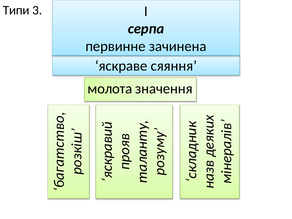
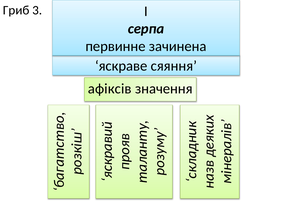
Типи: Типи -> Гриб (16, 10)
молота: молота -> афіксів (110, 89)
